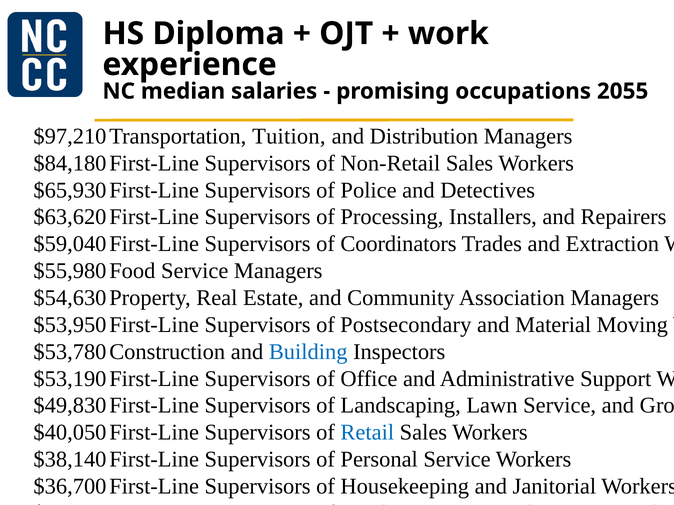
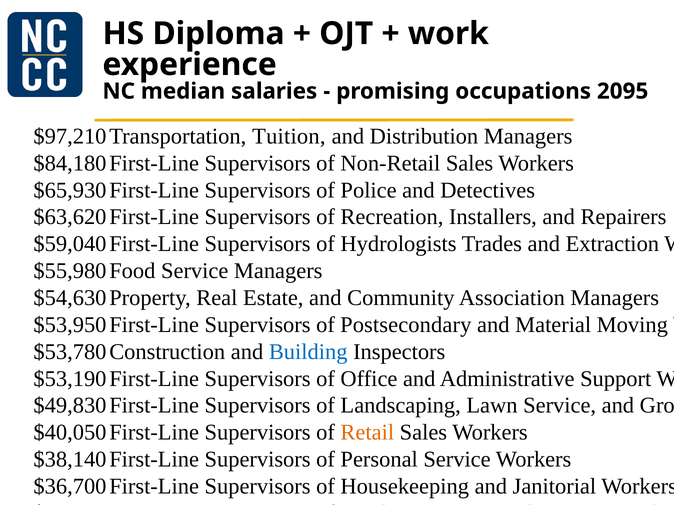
2055: 2055 -> 2095 (623, 91)
Processing: Processing -> Recreation (392, 217)
Coordinators: Coordinators -> Hydrologists (398, 244)
Retail colour: blue -> orange (367, 433)
